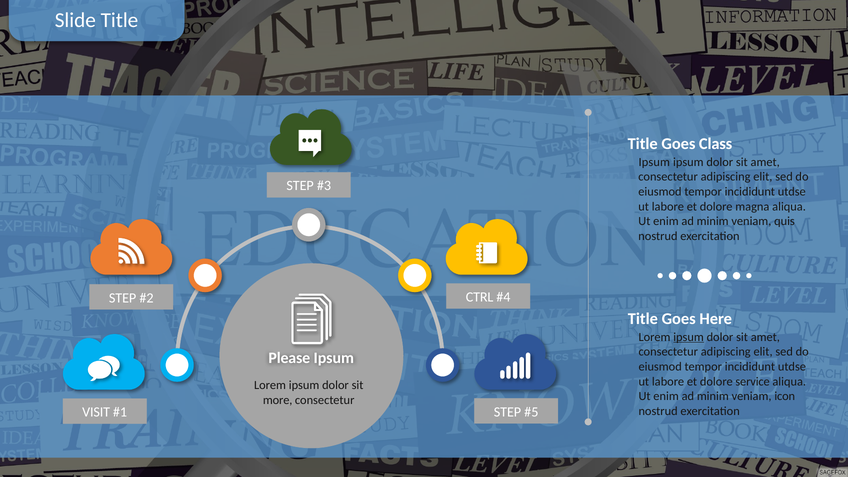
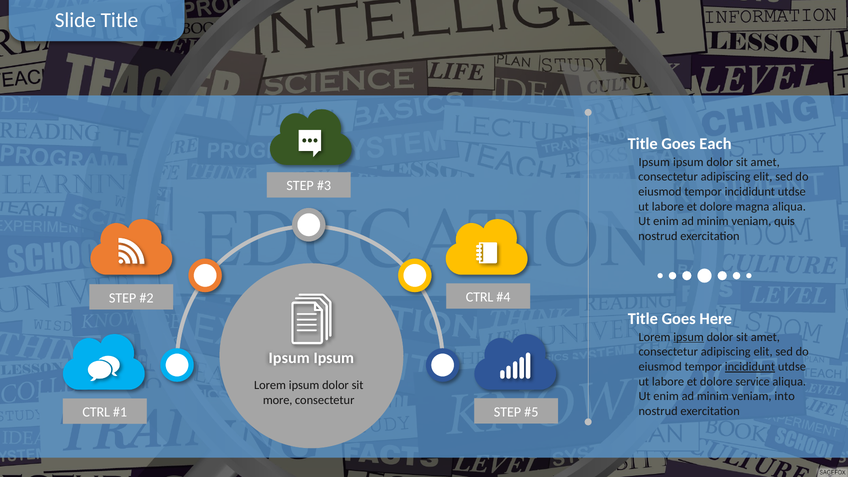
Class: Class -> Each (715, 144)
Please: Please -> Ipsum (289, 358)
incididunt underline: none -> present (750, 367)
icon: icon -> into (785, 396)
VISIT: VISIT -> CTRL (96, 412)
